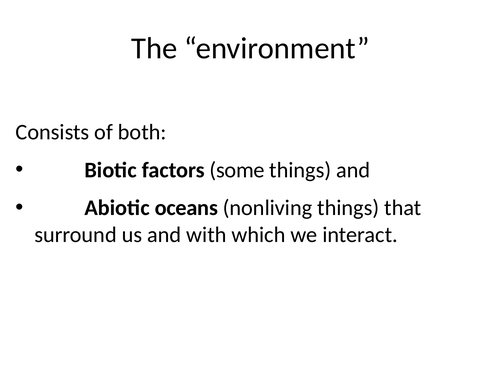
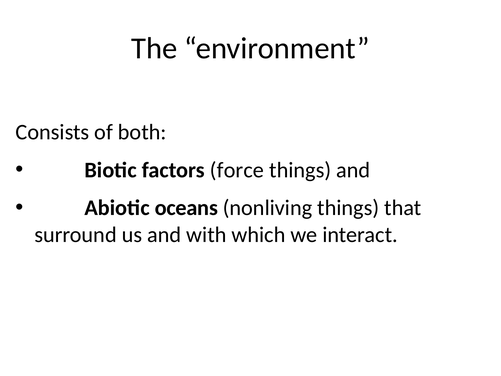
some: some -> force (237, 170)
